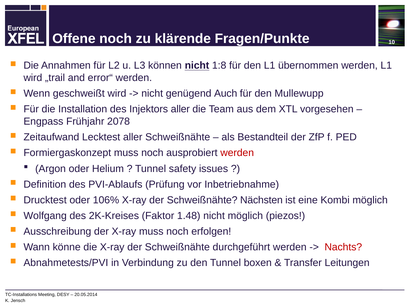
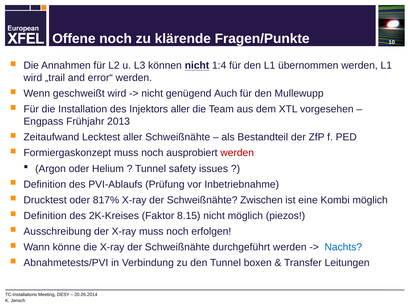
1:8: 1:8 -> 1:4 (219, 66)
2078: 2078 -> 2013 (119, 122)
106%: 106% -> 817% (106, 200)
Nächsten: Nächsten -> Zwischen (261, 200)
Wolfgang: Wolfgang -> Definition (45, 216)
1.48: 1.48 -> 8.15 (189, 216)
Nachts colour: red -> blue (343, 248)
